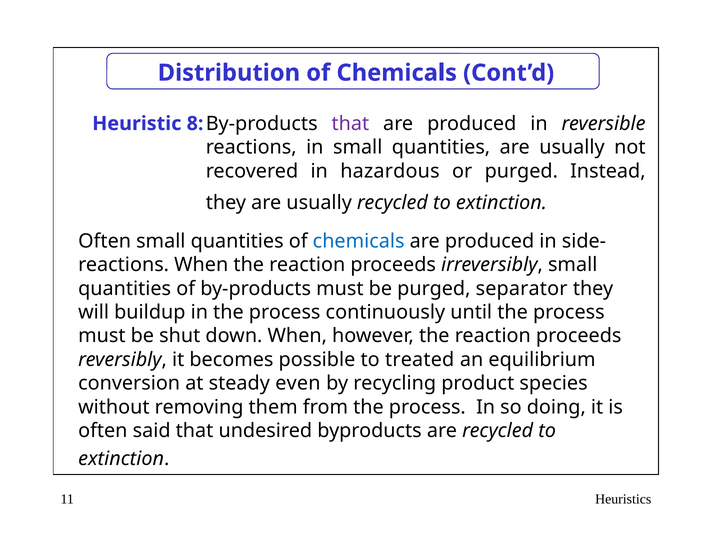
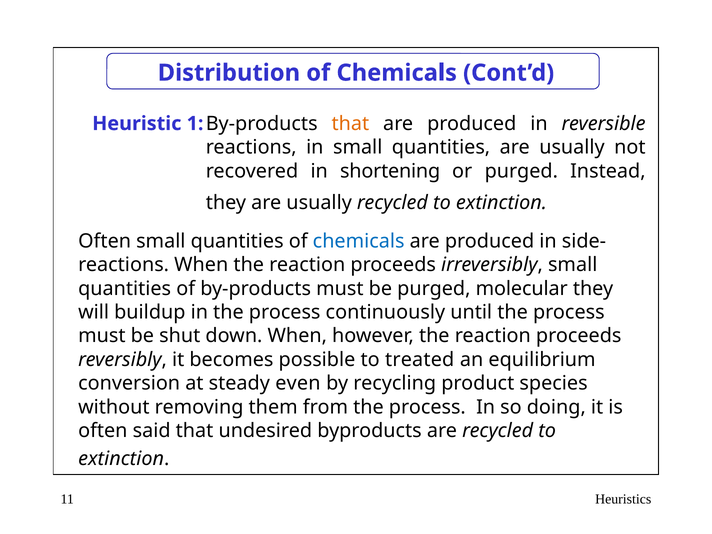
that colour: purple -> orange (350, 124)
8: 8 -> 1 (195, 124)
hazardous: hazardous -> shortening (390, 171)
separator: separator -> molecular (522, 288)
